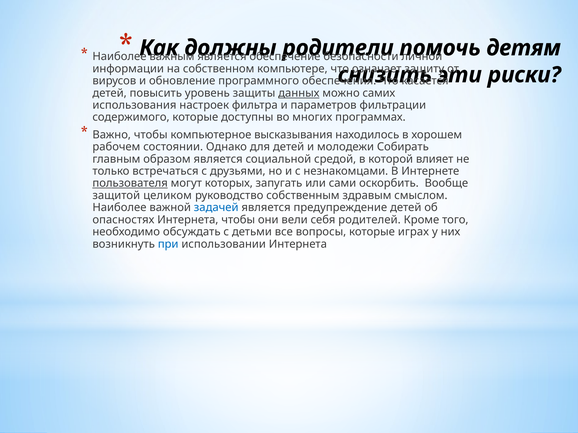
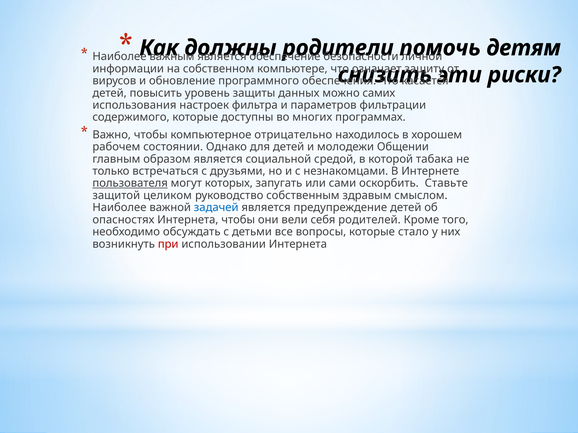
данных underline: present -> none (299, 93)
высказывания: высказывания -> отрицательно (293, 135)
Собирать: Собирать -> Общении (403, 147)
влияет: влияет -> табака (435, 159)
Вообще: Вообще -> Ставьте (446, 184)
играх: играх -> стало (413, 232)
при colour: blue -> red (168, 244)
